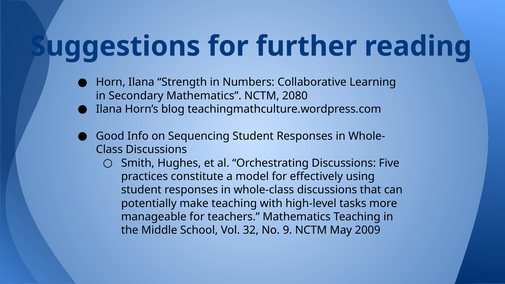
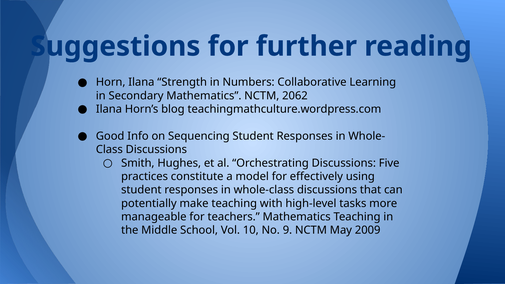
2080: 2080 -> 2062 (295, 96)
32: 32 -> 10 (251, 230)
